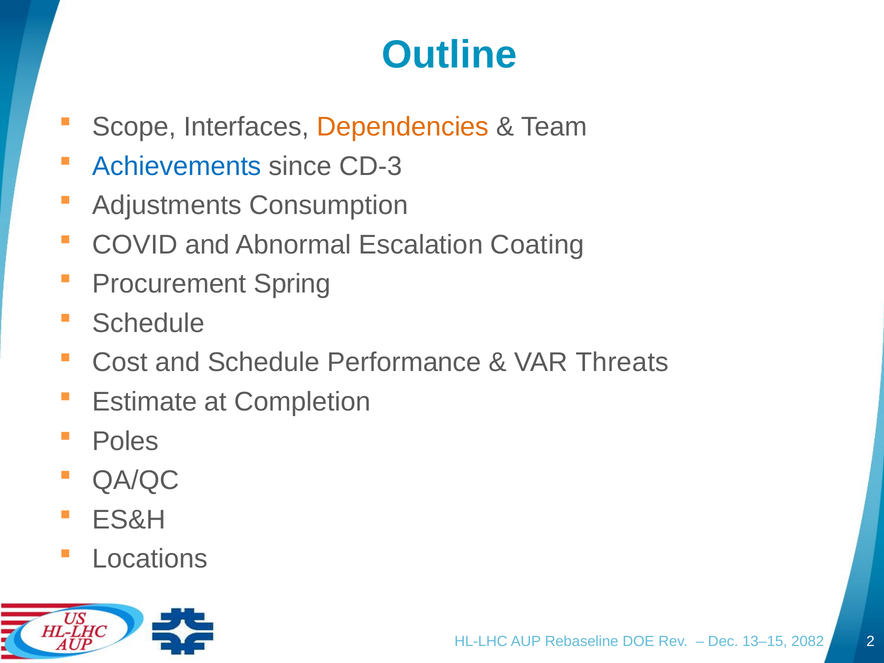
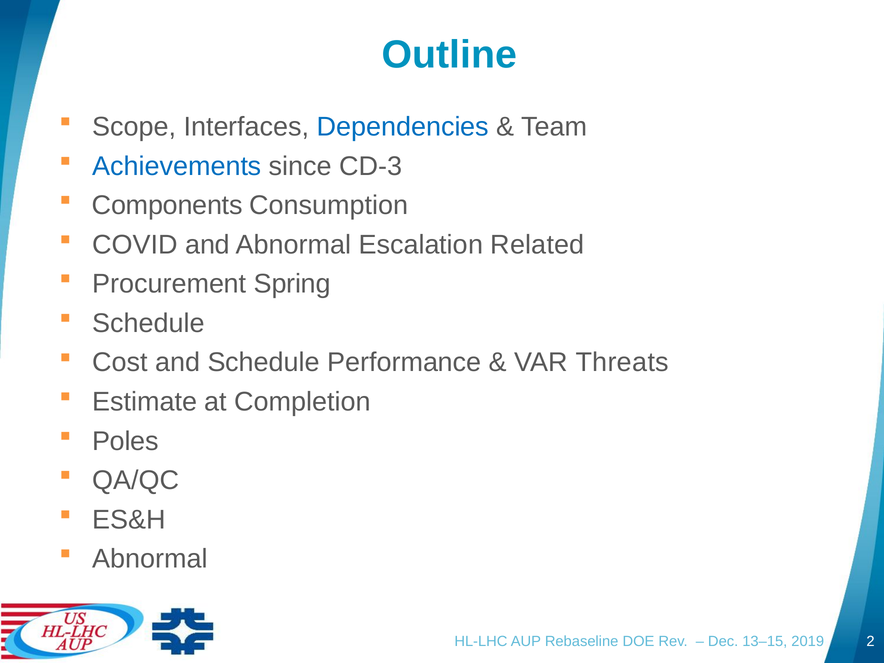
Dependencies colour: orange -> blue (403, 127)
Adjustments: Adjustments -> Components (167, 205)
Coating: Coating -> Related (537, 245)
Locations: Locations -> Abnormal (150, 559)
2082: 2082 -> 2019 (808, 641)
